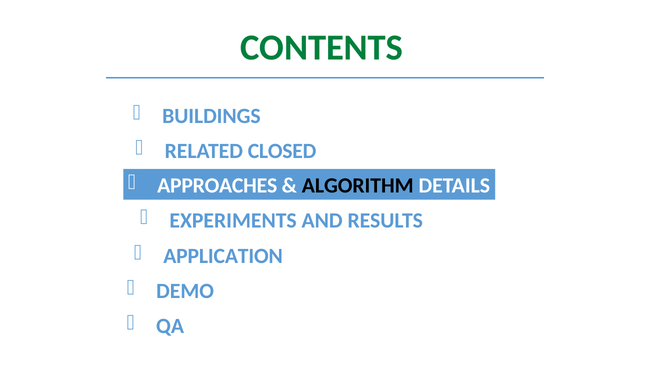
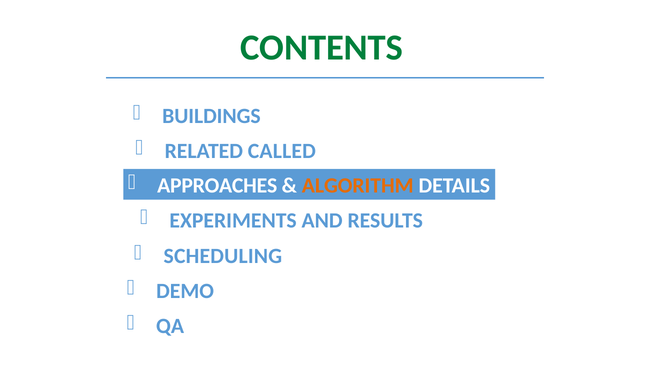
CLOSED: CLOSED -> CALLED (282, 151)
ALGORITHM colour: black -> orange (358, 186)
APPLICATION: APPLICATION -> SCHEDULING (223, 256)
